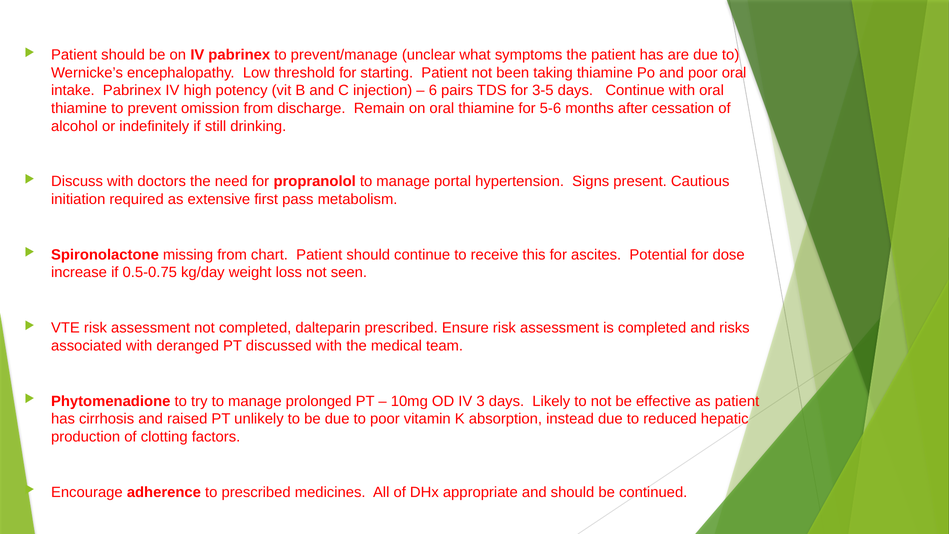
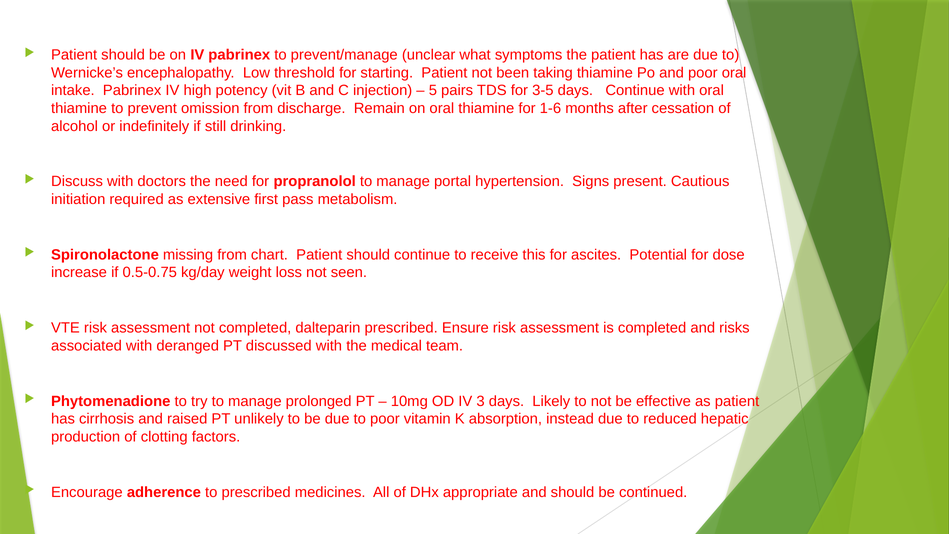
6: 6 -> 5 (433, 91)
5-6: 5-6 -> 1-6 (550, 108)
